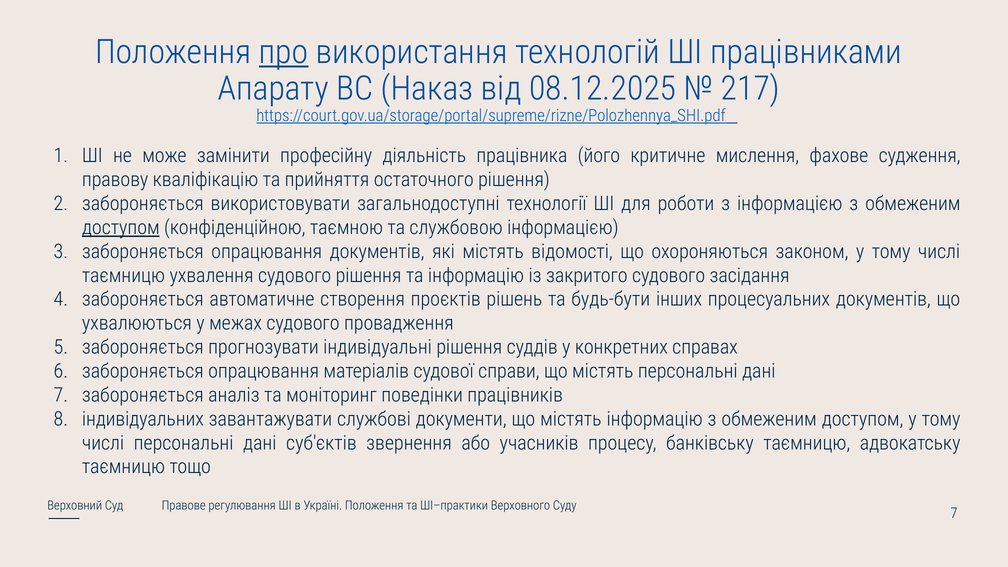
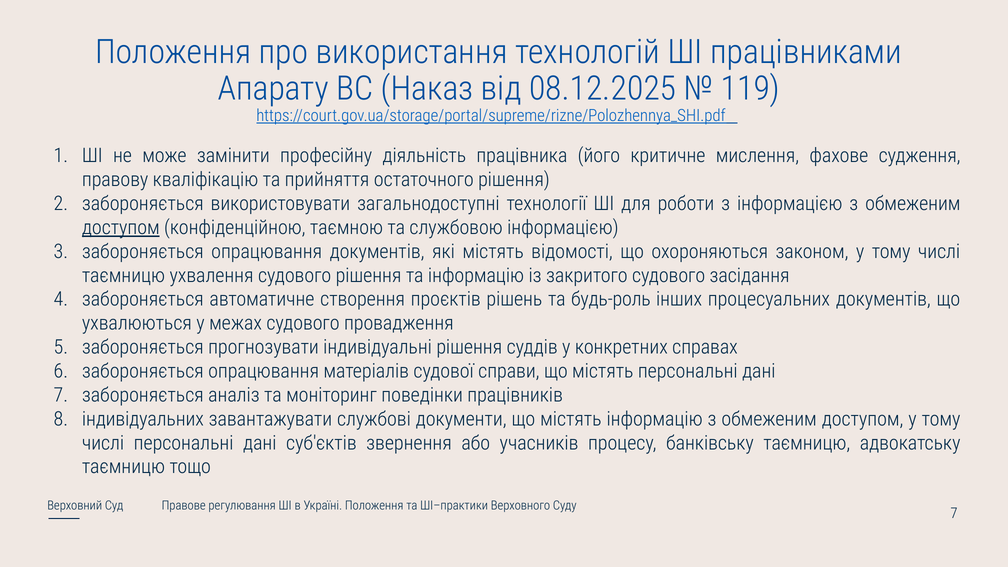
про underline: present -> none (284, 52)
217: 217 -> 119 (750, 88)
будь-бути: будь-бути -> будь-роль (611, 299)
